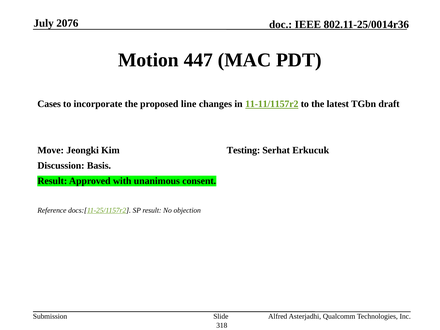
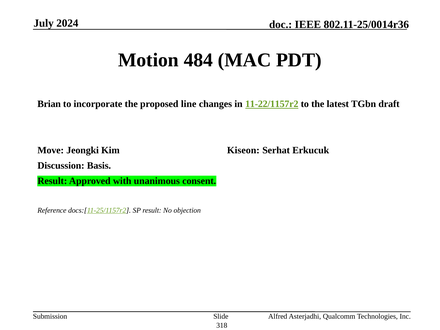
2076: 2076 -> 2024 (67, 23)
447: 447 -> 484 (198, 60)
Cases: Cases -> Brian (49, 104)
11-11/1157r2: 11-11/1157r2 -> 11-22/1157r2 (272, 104)
Testing: Testing -> Kiseon (243, 150)
